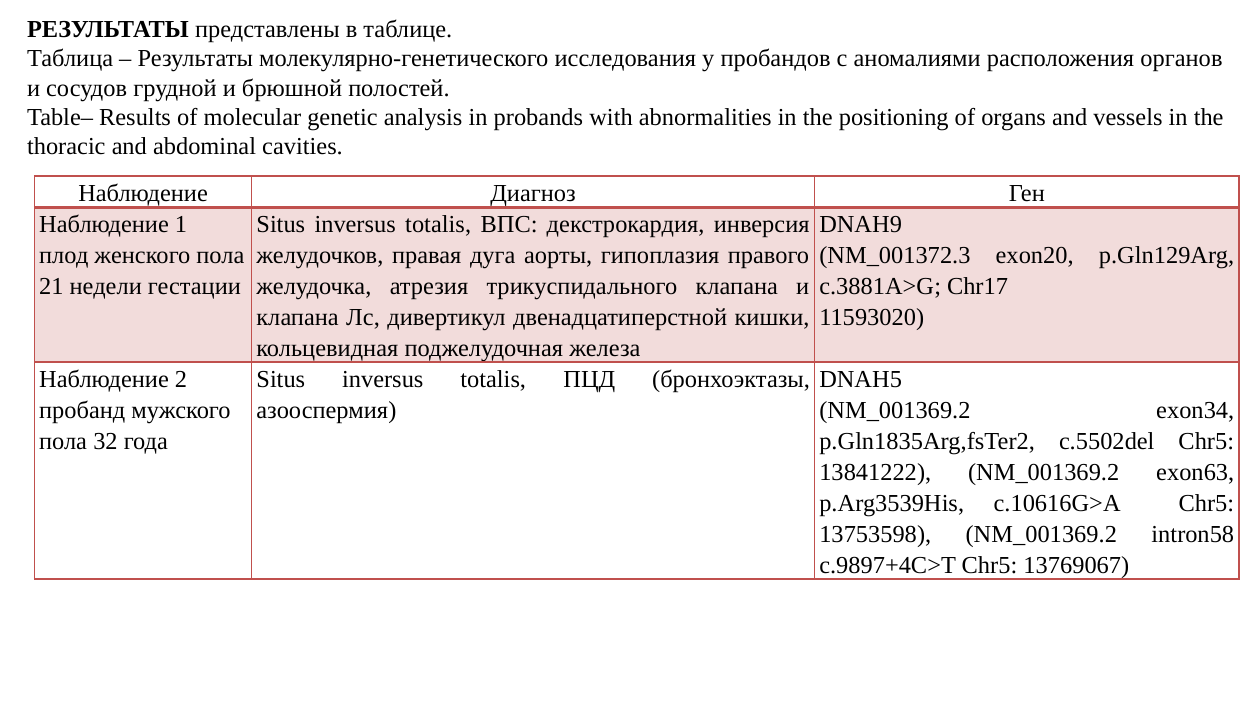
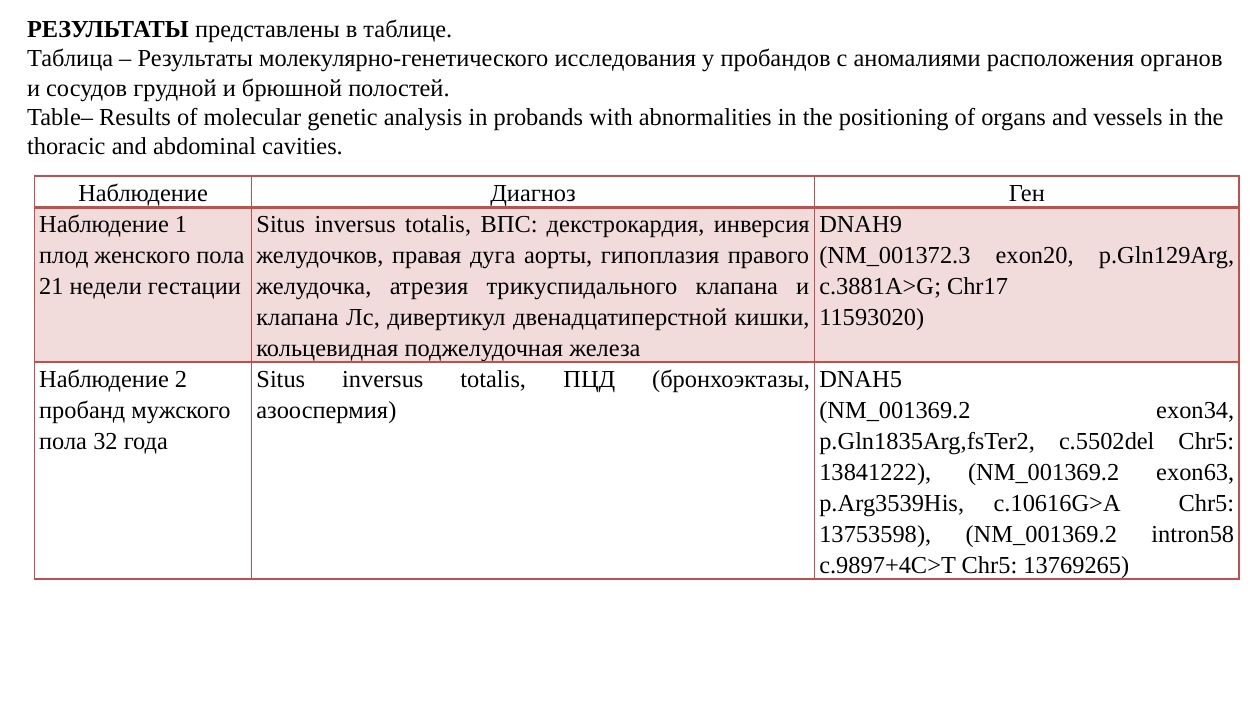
13769067: 13769067 -> 13769265 (1076, 565)
